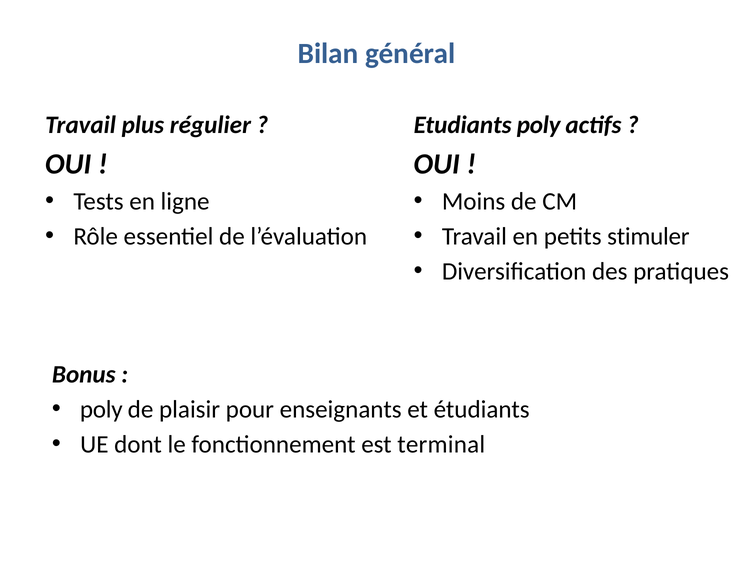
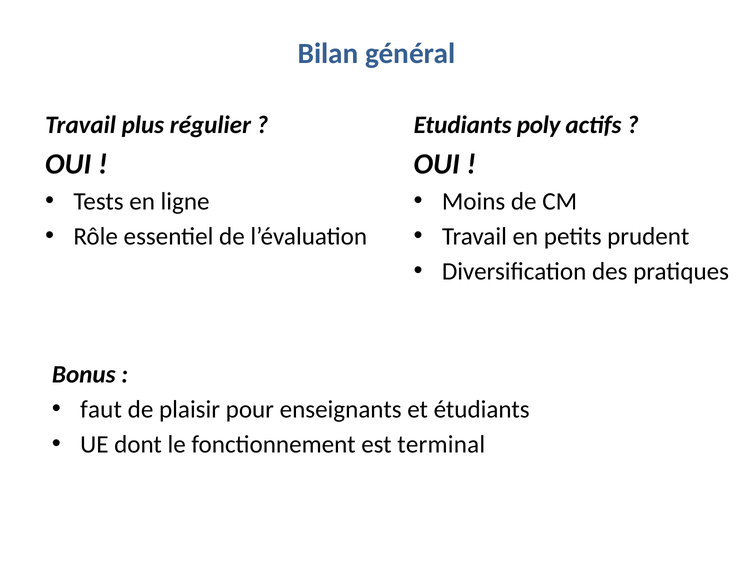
stimuler: stimuler -> prudent (648, 236)
poly: poly -> faut (101, 409)
